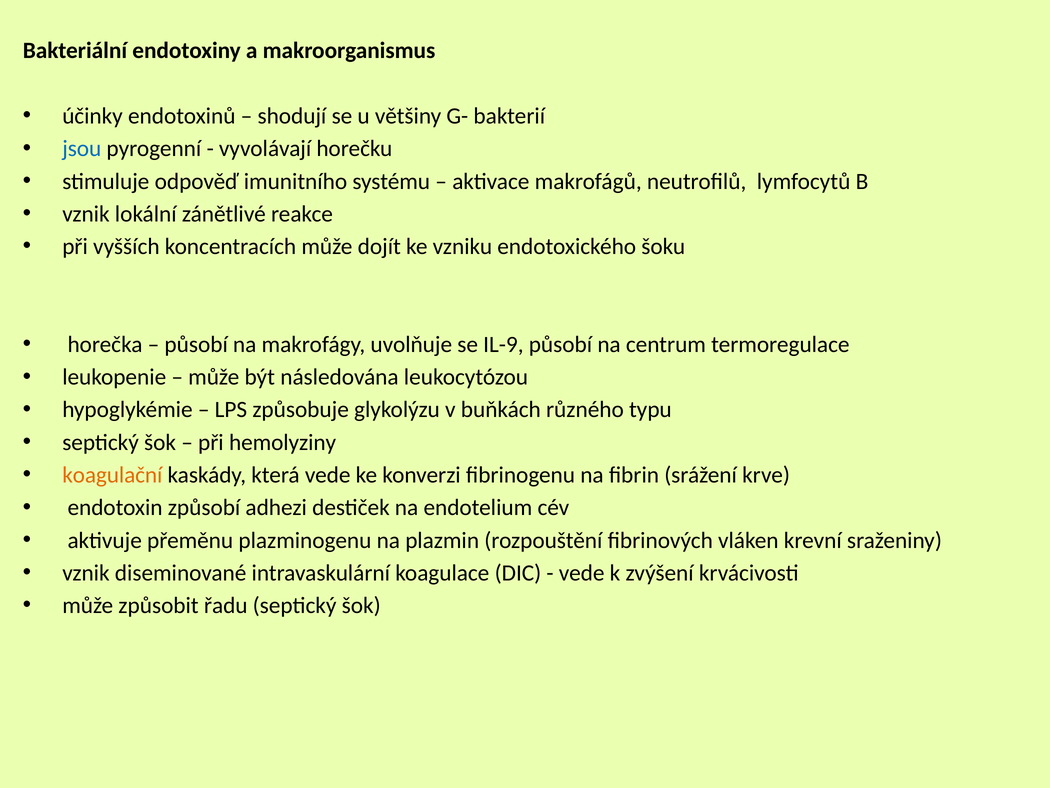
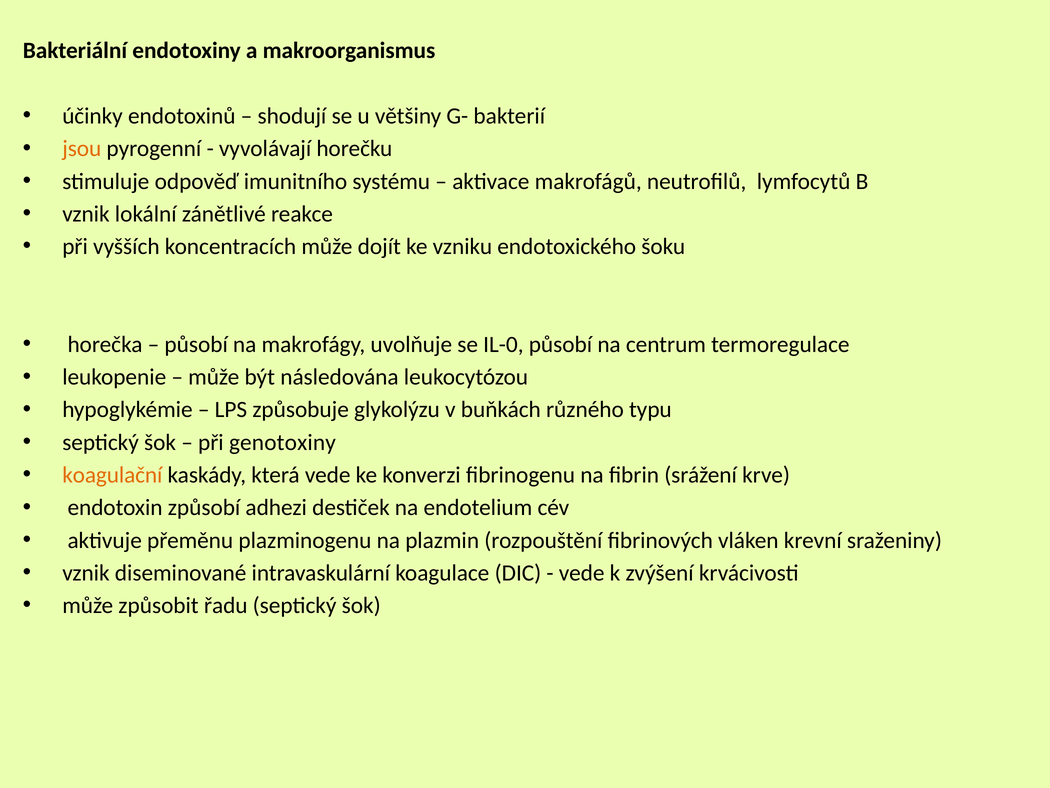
jsou colour: blue -> orange (82, 149)
IL-9: IL-9 -> IL-0 (503, 344)
hemolyziny: hemolyziny -> genotoxiny (282, 442)
